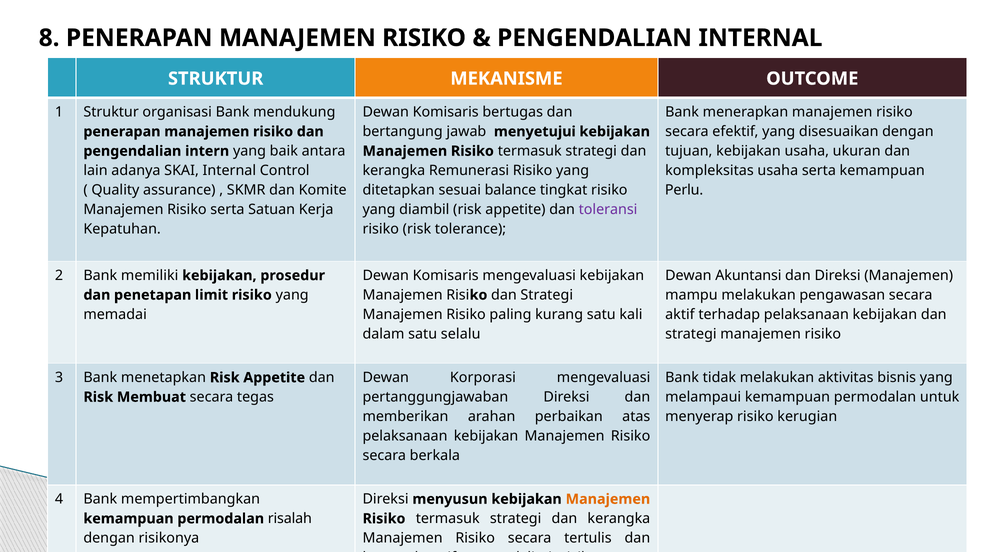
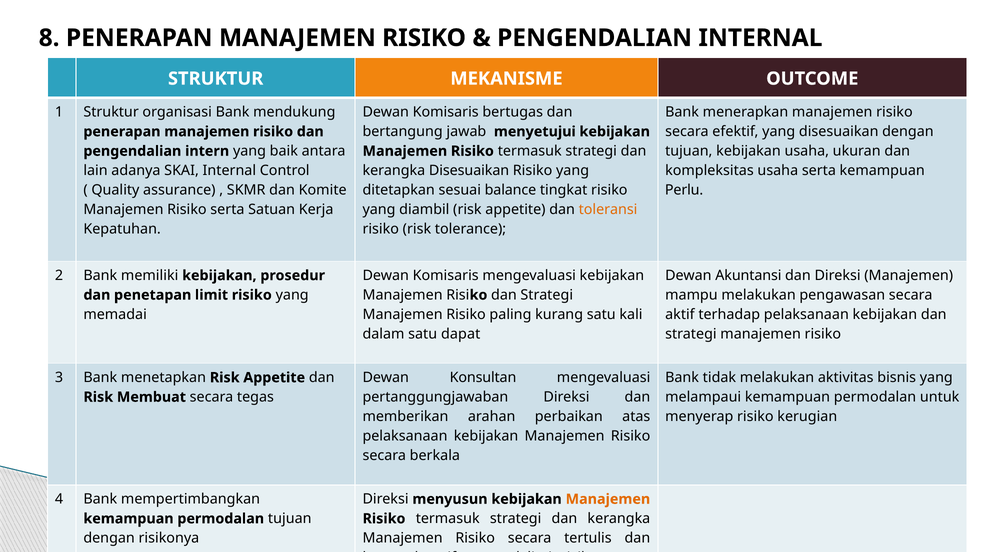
kerangka Remunerasi: Remunerasi -> Disesuaikan (469, 171)
toleransi colour: purple -> orange (608, 210)
selalu: selalu -> dapat (461, 334)
Korporasi: Korporasi -> Konsultan (483, 377)
permodalan risalah: risalah -> tujuan (290, 518)
